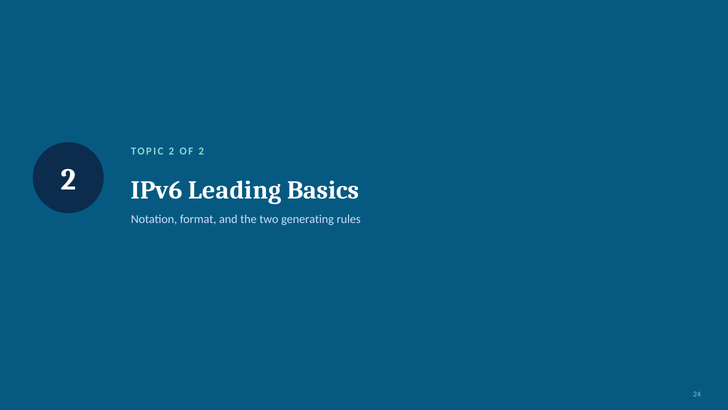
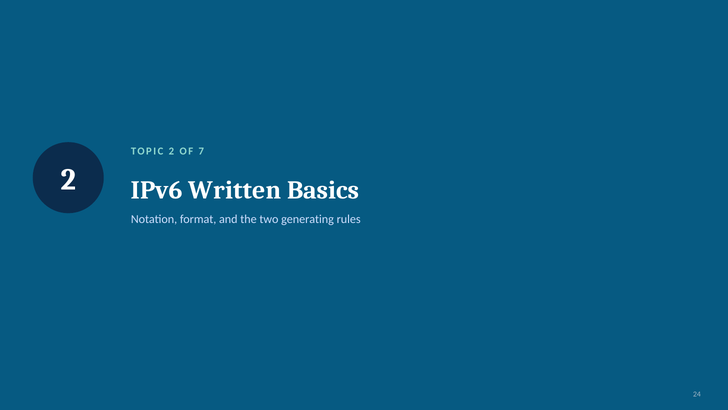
OF 2: 2 -> 7 (201, 151)
Leading: Leading -> Written (235, 190)
